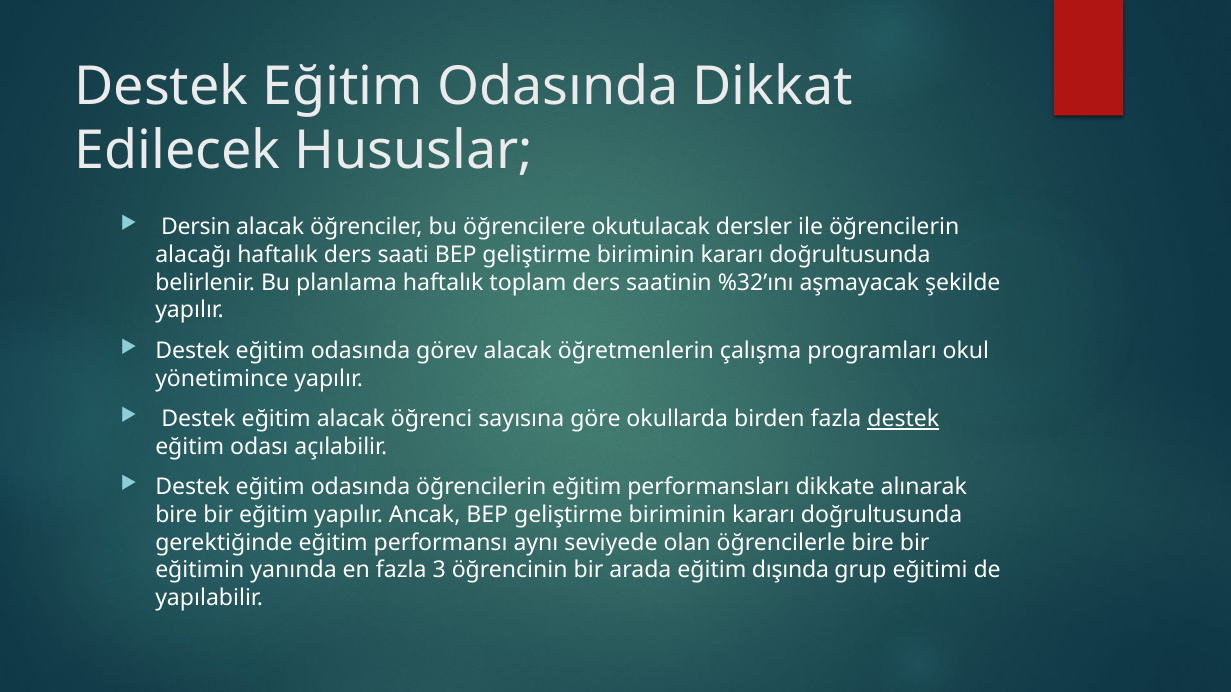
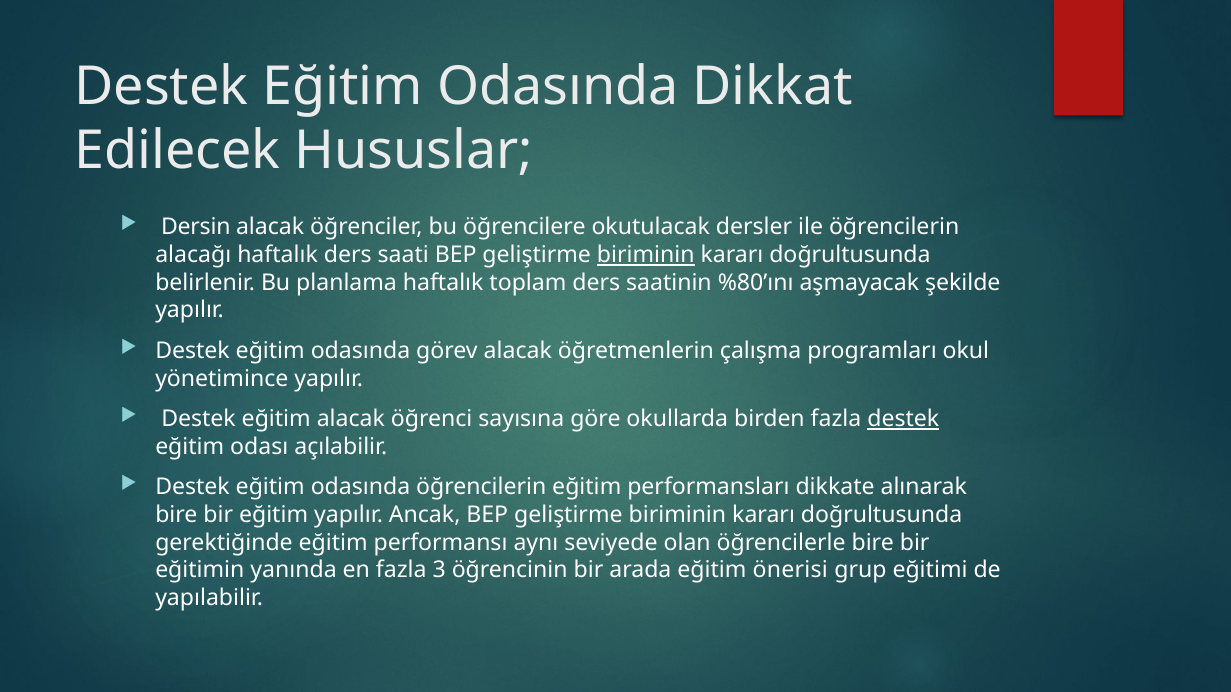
biriminin underline: none -> present (646, 255)
%32’ını: %32’ını -> %80’ını (756, 283)
dışında: dışında -> önerisi (790, 571)
